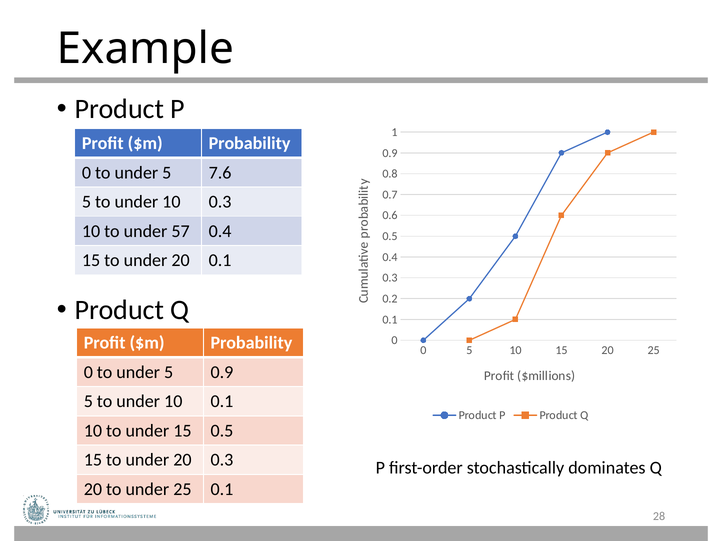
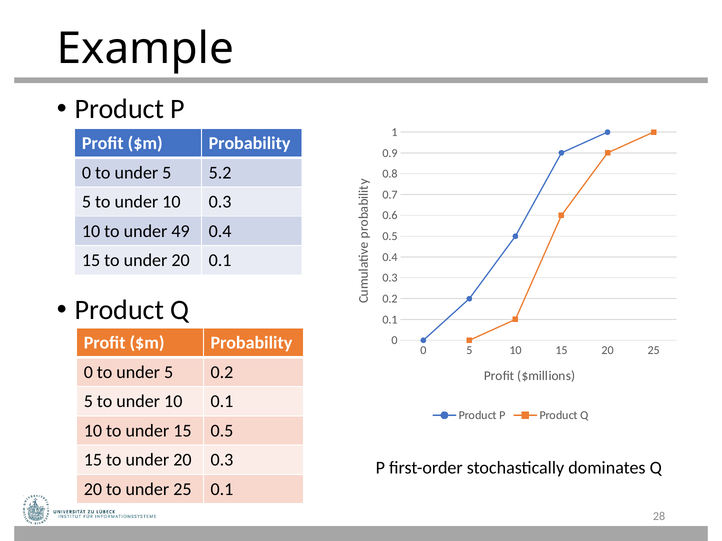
7.6: 7.6 -> 5.2 (220, 173)
57: 57 -> 49 (181, 231)
5 0.9: 0.9 -> 0.2 (222, 373)
